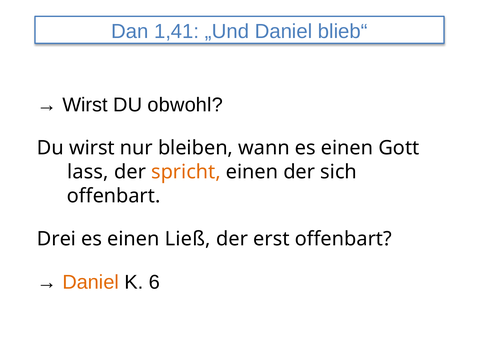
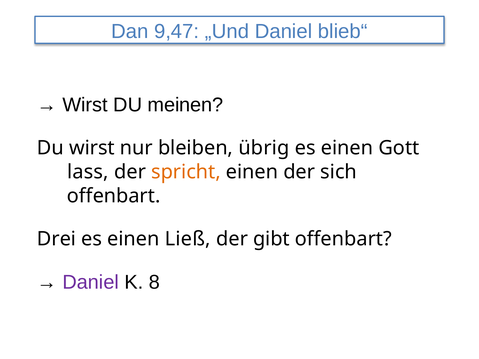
1,41: 1,41 -> 9,47 (177, 31)
obwohl: obwohl -> meinen (185, 105)
wann: wann -> übrig (264, 148)
erst: erst -> gibt (271, 239)
Daniel colour: orange -> purple (91, 282)
6: 6 -> 8 (154, 282)
